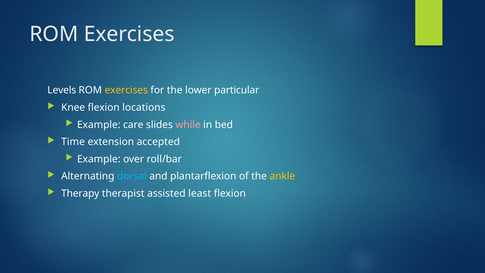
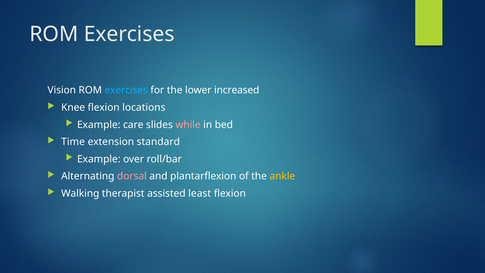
Levels: Levels -> Vision (62, 90)
exercises colour: yellow -> light blue (126, 90)
particular: particular -> increased (237, 90)
accepted: accepted -> standard (158, 142)
dorsal colour: light blue -> pink (132, 176)
Therapy: Therapy -> Walking (80, 193)
